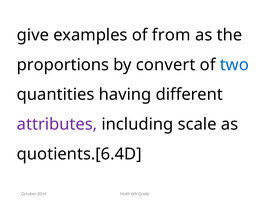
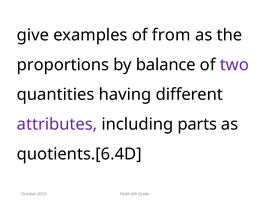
convert: convert -> balance (166, 65)
two colour: blue -> purple (234, 65)
scale: scale -> parts (197, 124)
